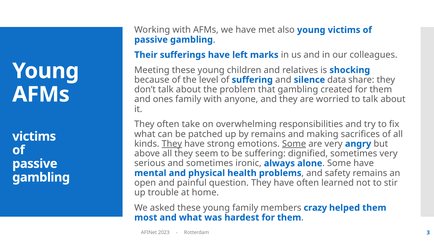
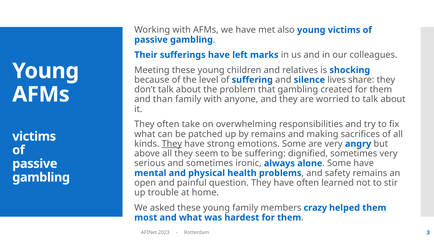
data: data -> lives (337, 80)
ones: ones -> than (163, 99)
Some underline: present -> none (294, 144)
